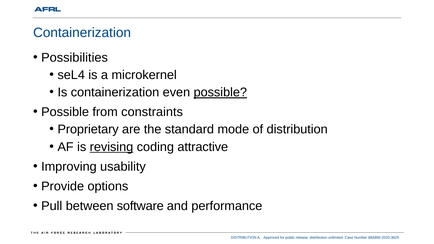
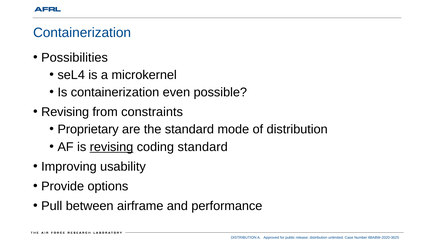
possible underline: present -> none (220, 92)
Possible: Possible -> Revising (65, 112)
coding attractive: attractive -> standard (203, 147)
software: software -> airframe (140, 206)
